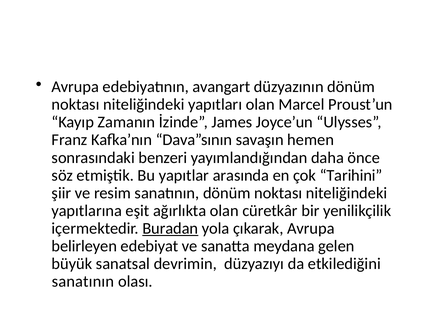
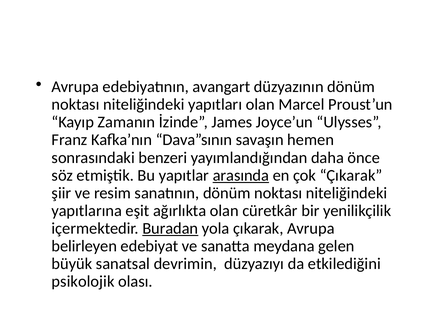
arasında underline: none -> present (241, 176)
çok Tarihini: Tarihini -> Çıkarak (351, 176)
sanatının: sanatının -> psikolojik (83, 282)
